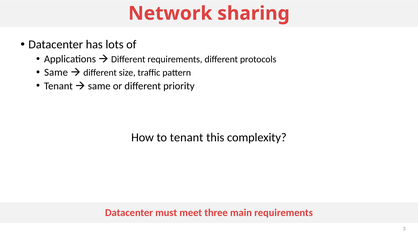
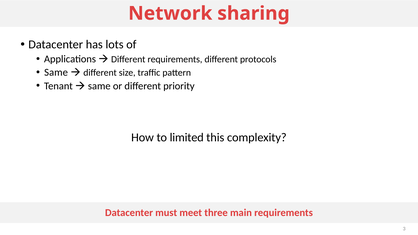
to tenant: tenant -> limited (187, 138)
